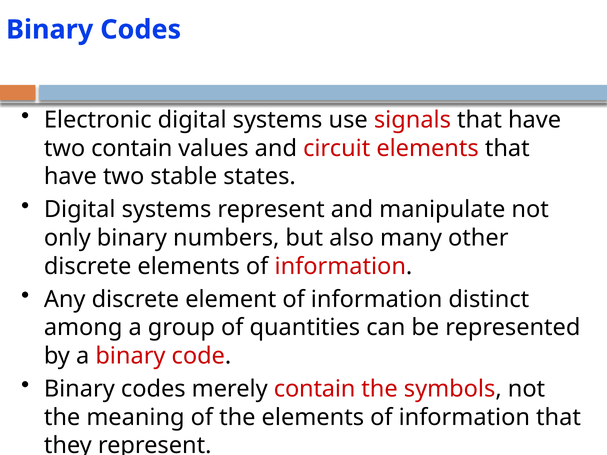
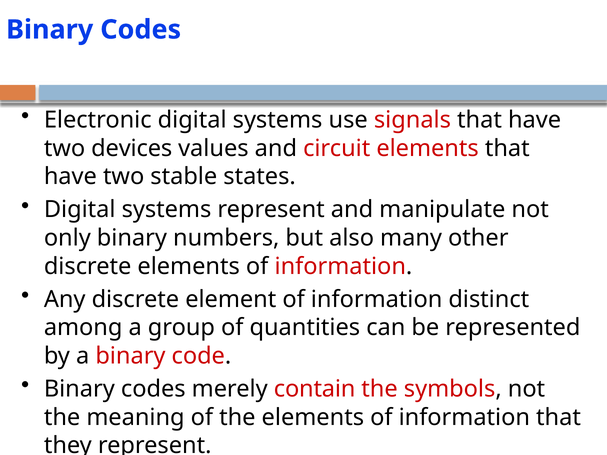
two contain: contain -> devices (132, 148)
